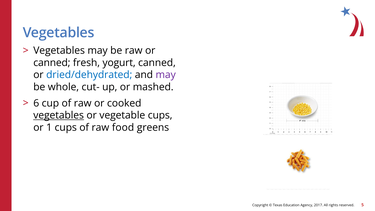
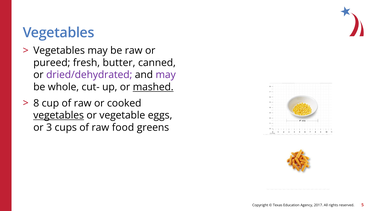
canned: canned -> pureed (52, 63)
yogurt: yogurt -> butter (119, 63)
dried/dehydrated colour: blue -> purple (89, 75)
mashed underline: none -> present (153, 87)
6: 6 -> 8 (36, 103)
vegetable cups: cups -> eggs (160, 115)
1: 1 -> 3 (49, 127)
